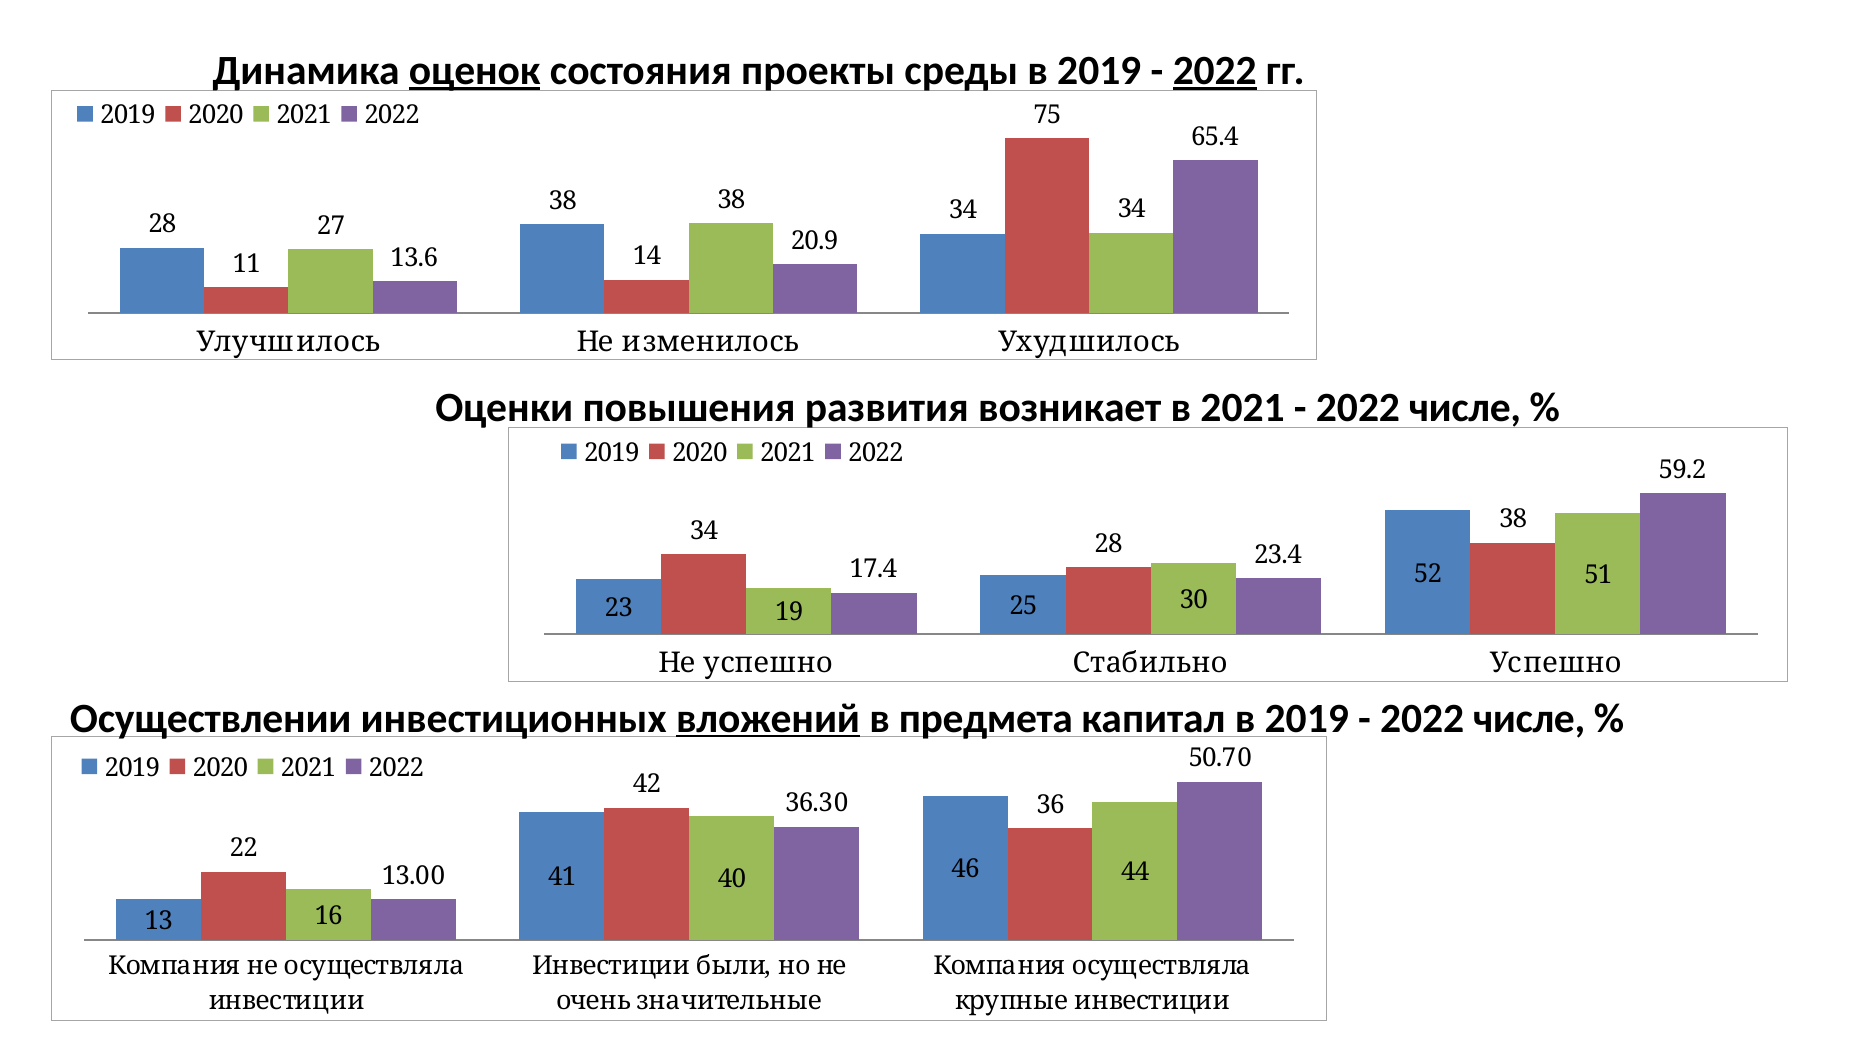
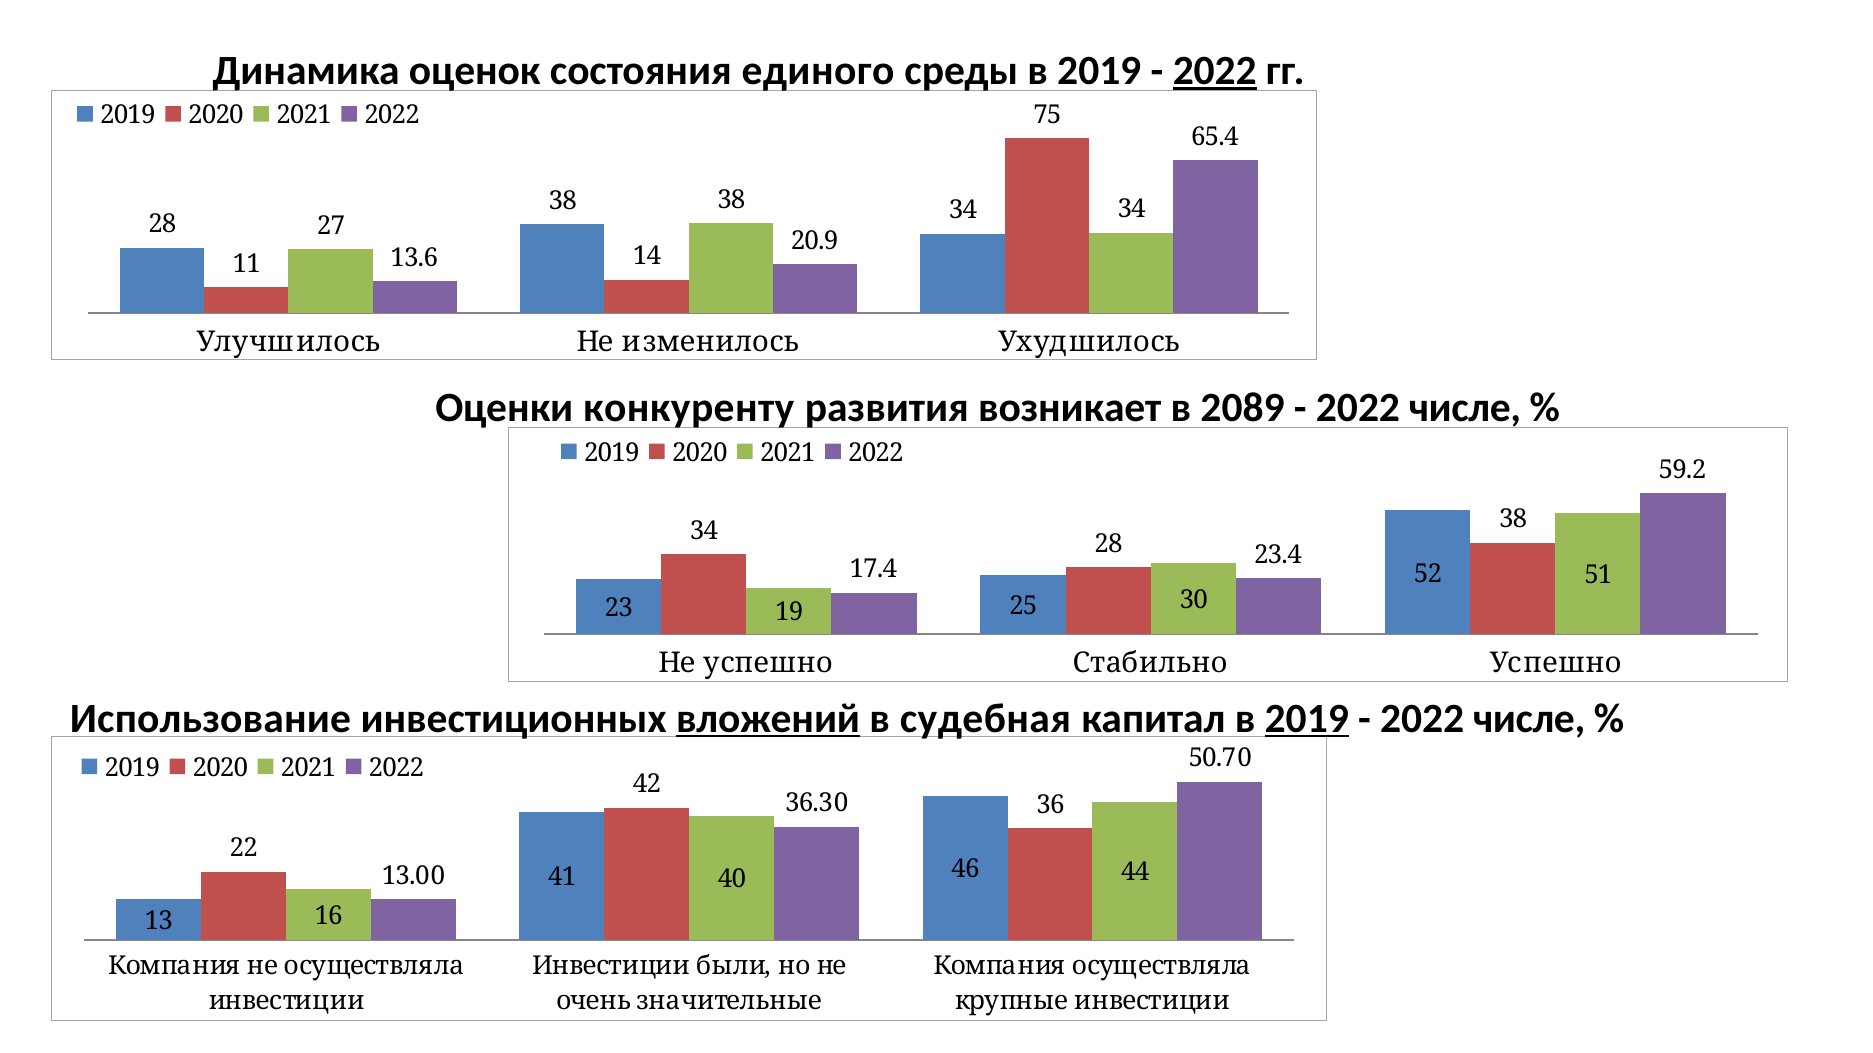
оценок underline: present -> none (475, 71)
проекты: проекты -> единого (818, 71)
повышения: повышения -> конкуренту (689, 408)
в 2021: 2021 -> 2089 (1243, 408)
Осуществлении: Осуществлении -> Использование (211, 719)
предмета: предмета -> судебная (985, 719)
2019 underline: none -> present (1307, 719)
